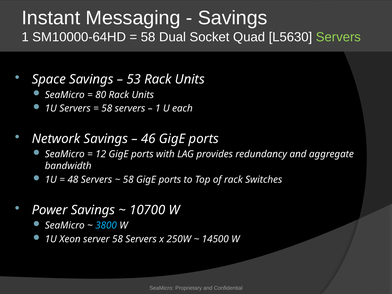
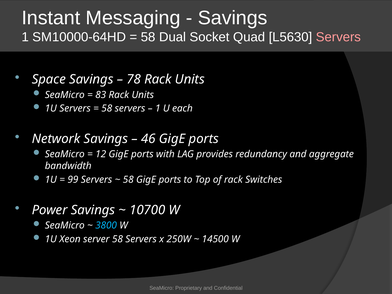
Servers colour: light green -> pink (338, 37)
53: 53 -> 78 (134, 79)
80: 80 -> 83 (101, 95)
48: 48 -> 99 (73, 180)
